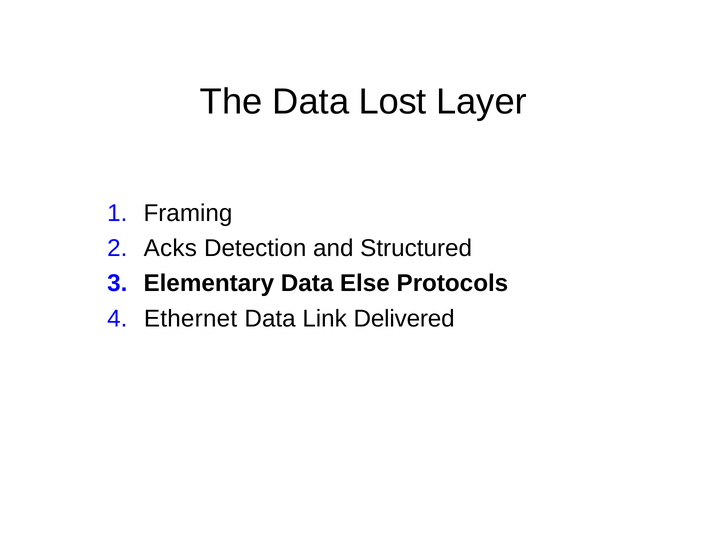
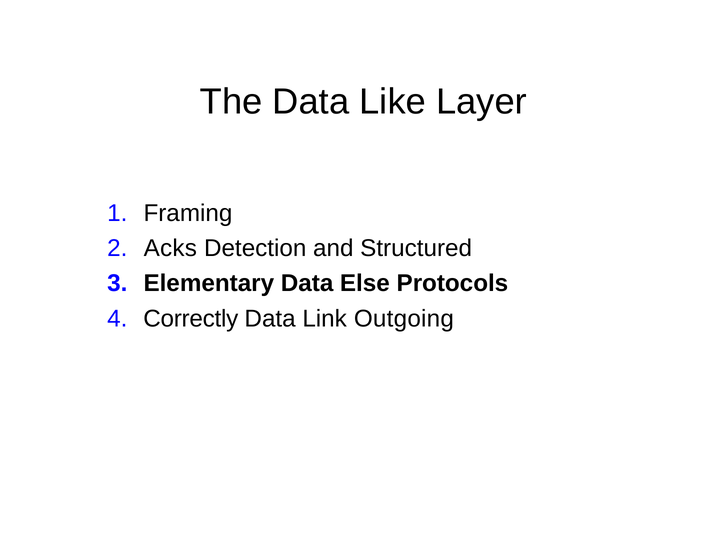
Lost: Lost -> Like (393, 102)
Ethernet: Ethernet -> Correctly (191, 319)
Delivered: Delivered -> Outgoing (404, 319)
